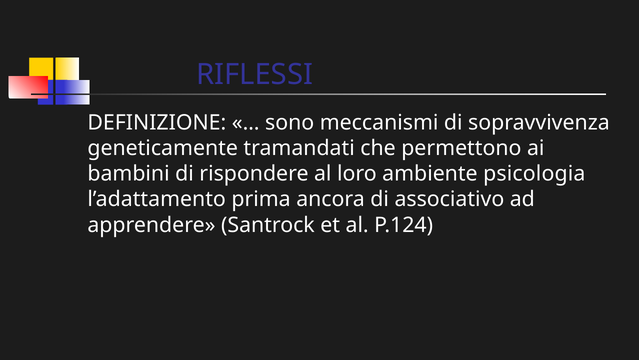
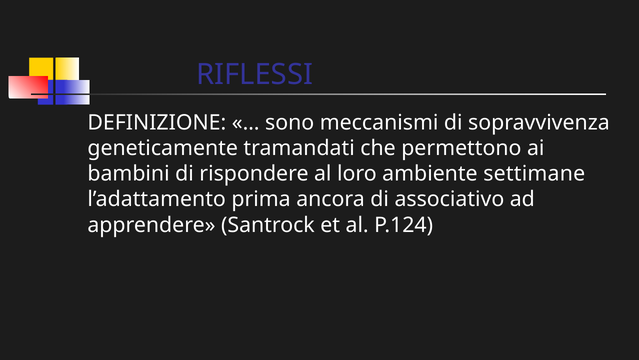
psicologia: psicologia -> settimane (534, 174)
